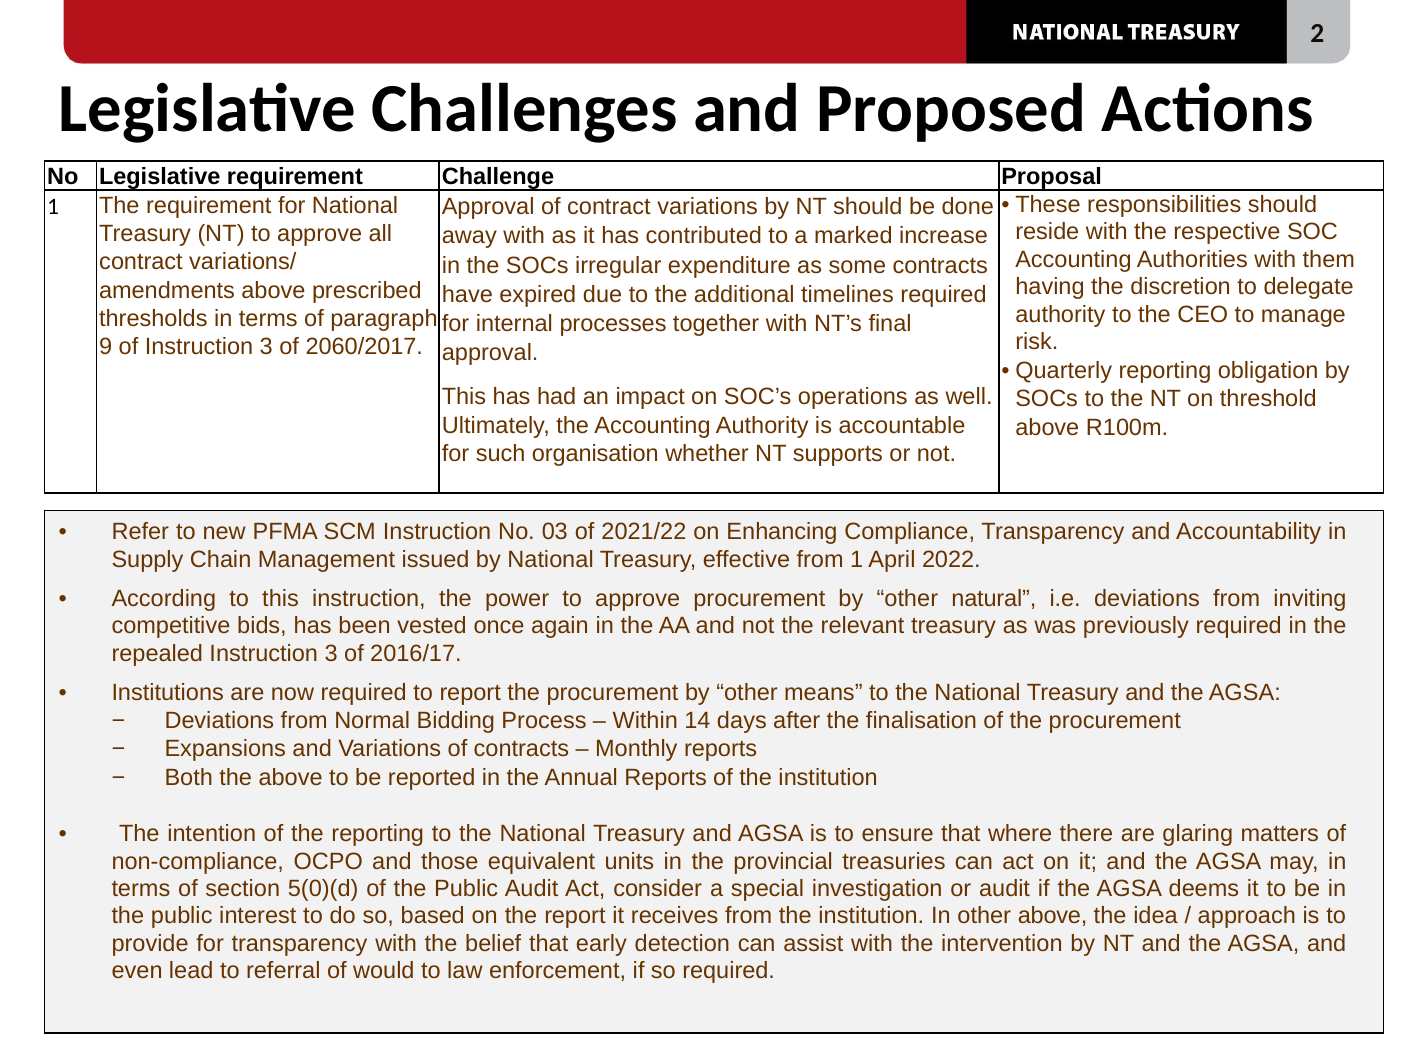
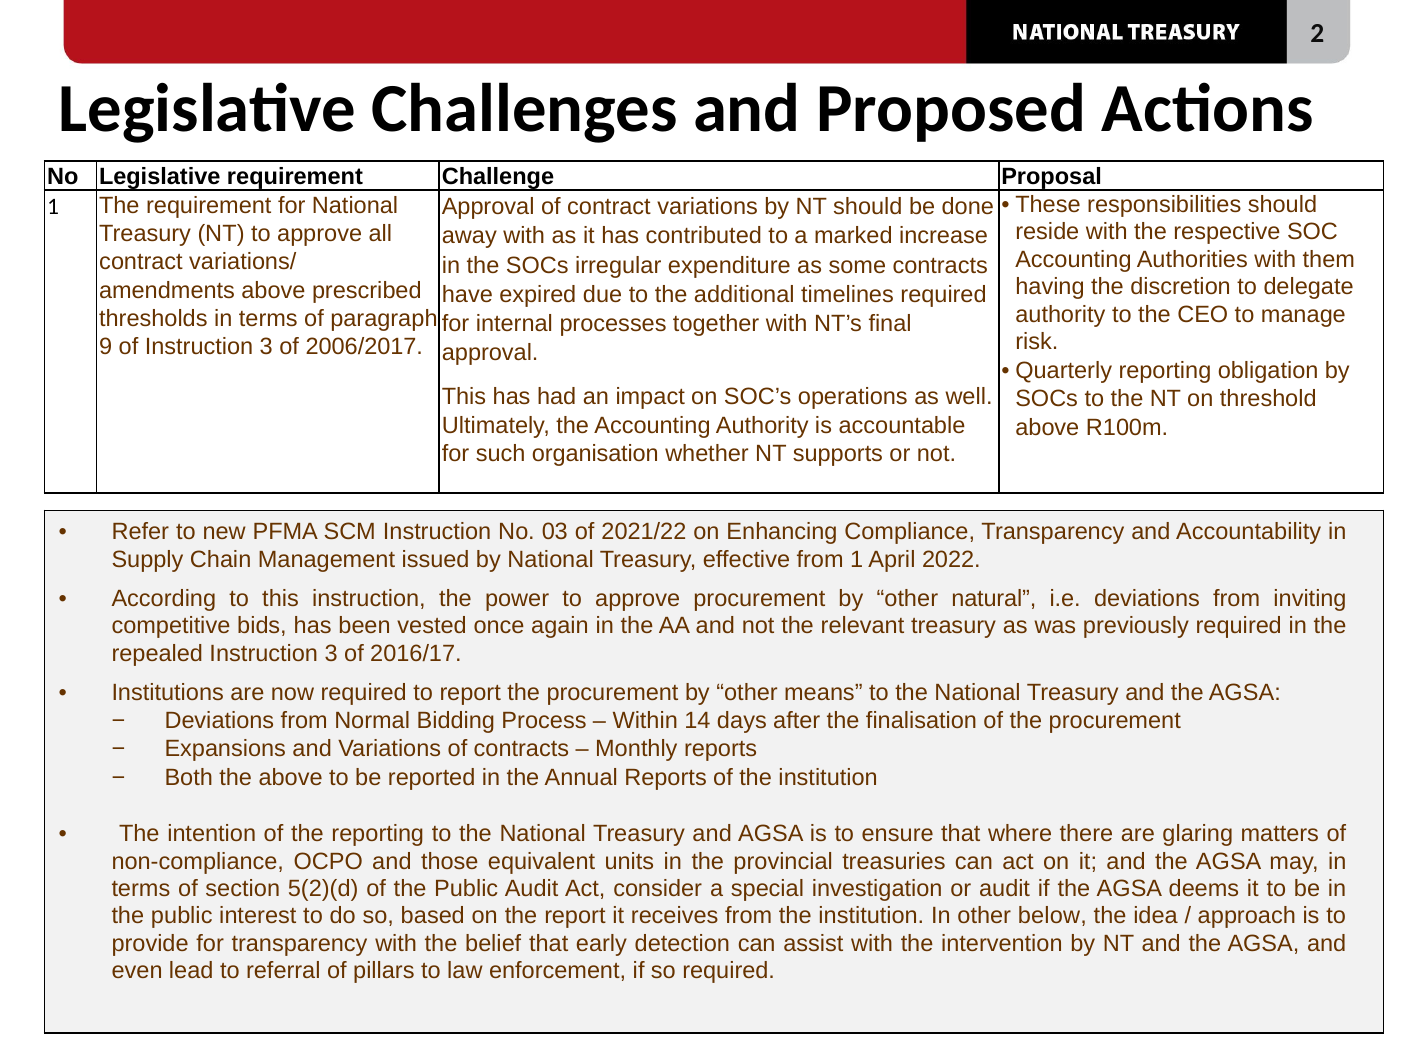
2060/2017: 2060/2017 -> 2006/2017 (364, 347)
5(0)(d: 5(0)(d -> 5(2)(d (323, 888)
other above: above -> below (1052, 916)
would: would -> pillars (384, 971)
